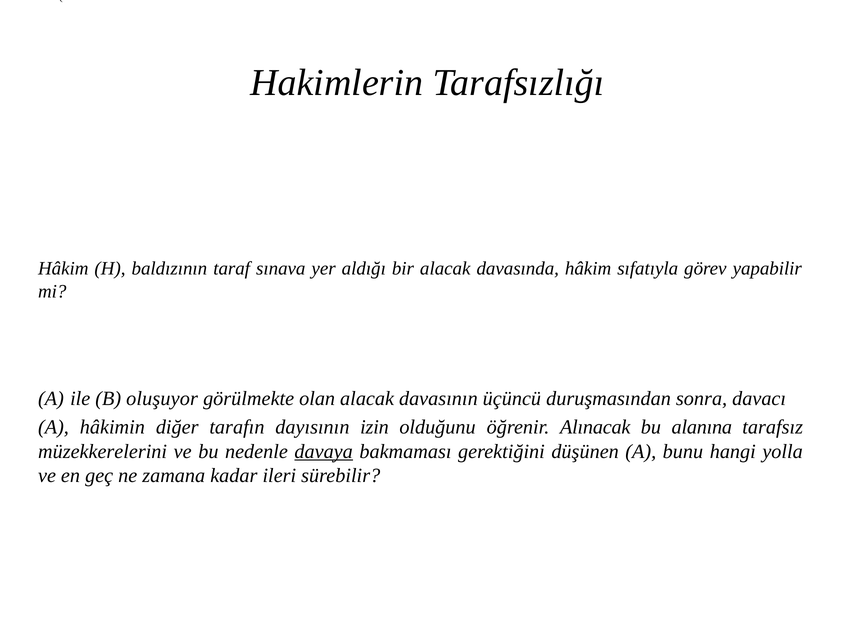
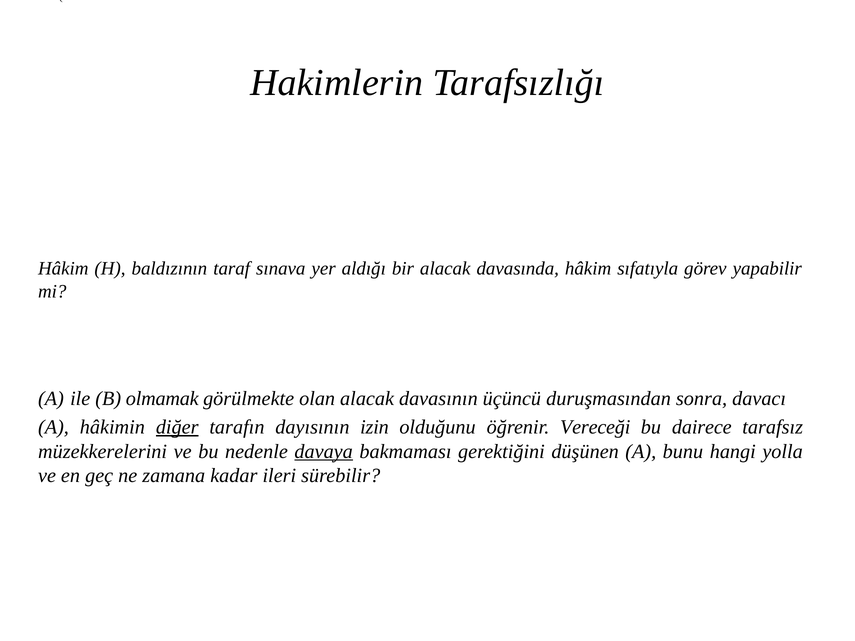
oluşuyor: oluşuyor -> olmamak (162, 399)
diğer underline: none -> present (177, 427)
Alınacak: Alınacak -> Vereceği (595, 427)
alanına: alanına -> dairece (702, 427)
